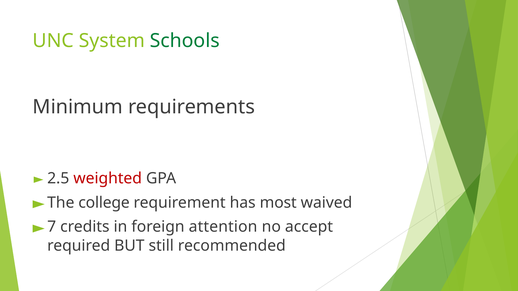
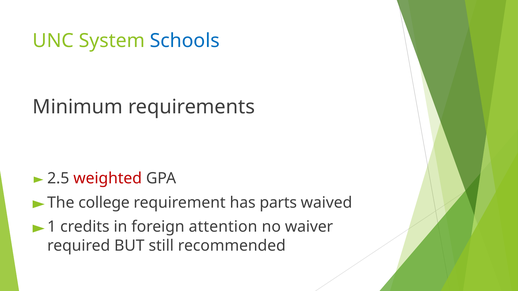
Schools colour: green -> blue (185, 41)
most: most -> parts (278, 203)
7: 7 -> 1 (52, 227)
accept: accept -> waiver (309, 227)
